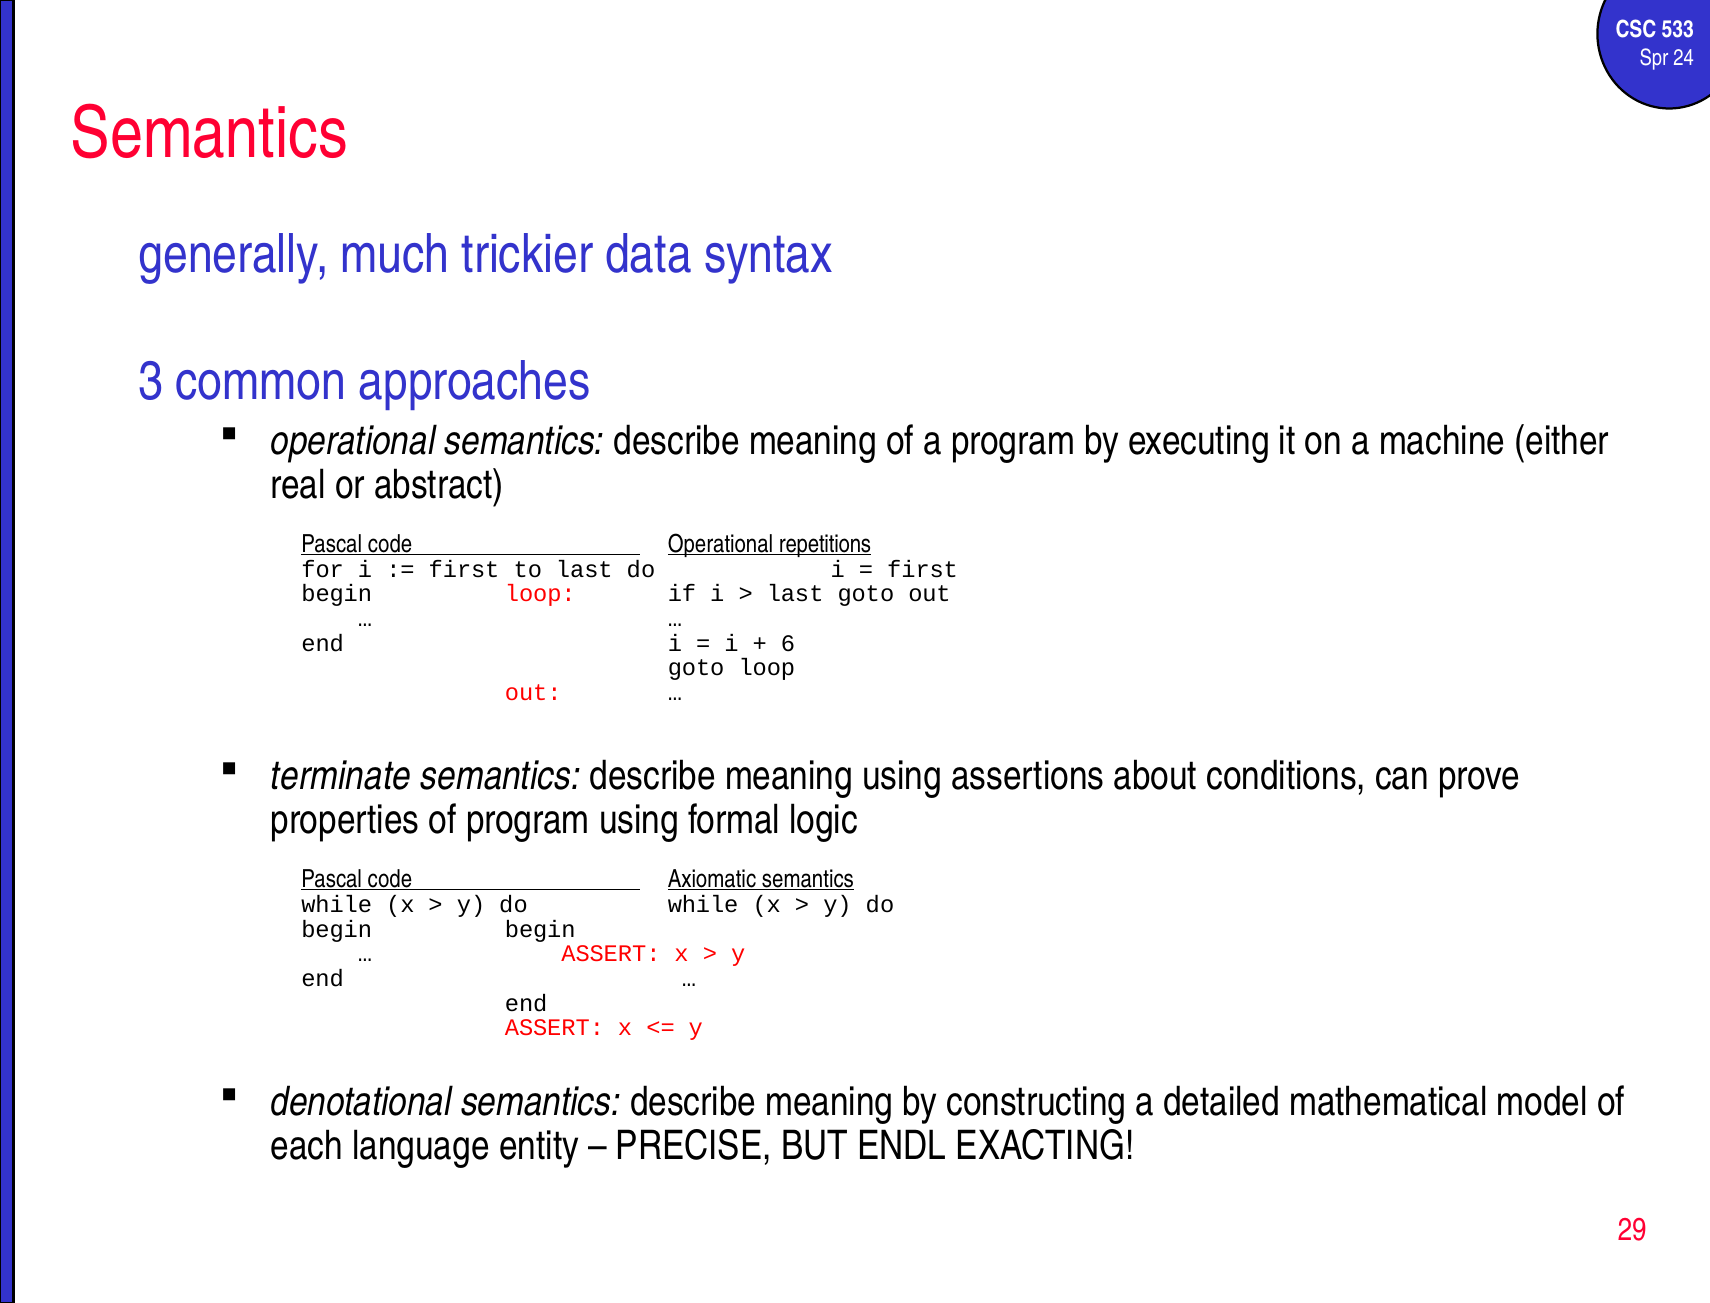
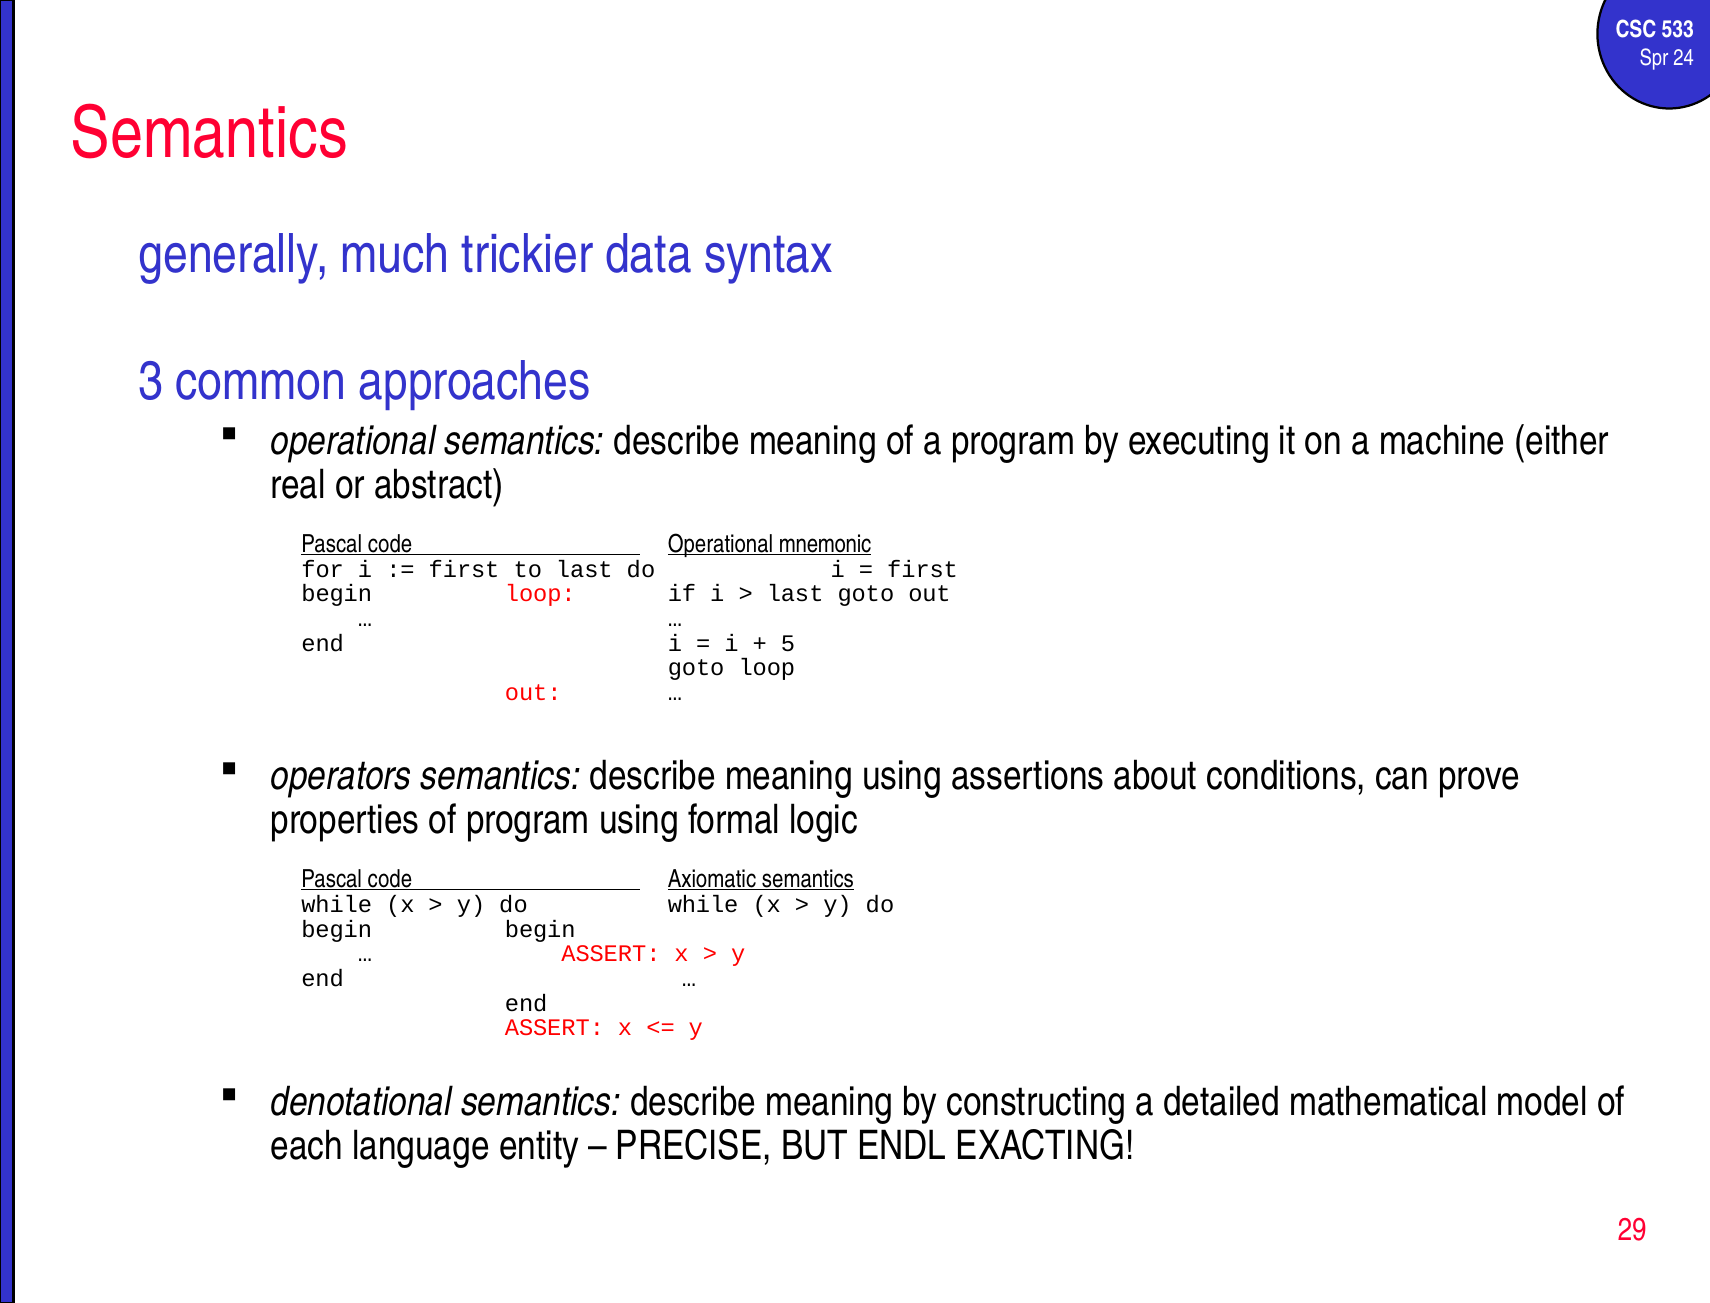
repetitions: repetitions -> mnemonic (825, 544)
6: 6 -> 5 (788, 643)
terminate: terminate -> operators (341, 776)
